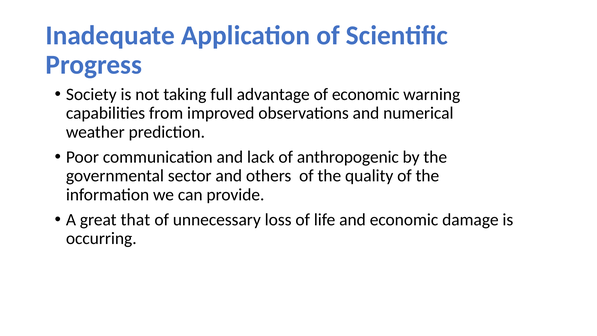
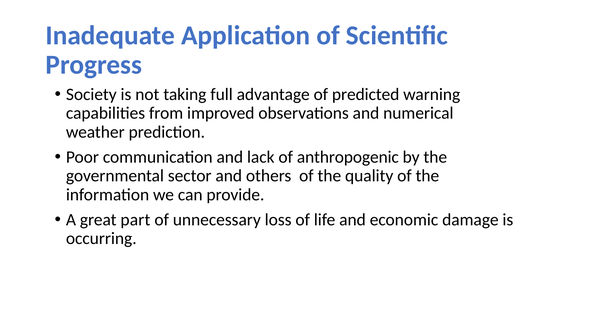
of economic: economic -> predicted (366, 94)
that: that -> part (135, 220)
